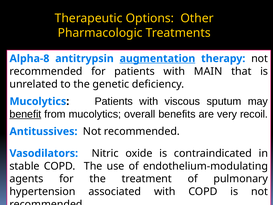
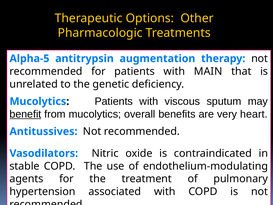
Alpha-8: Alpha-8 -> Alpha-5 (29, 59)
augmentation underline: present -> none (157, 59)
recoil: recoil -> heart (254, 114)
